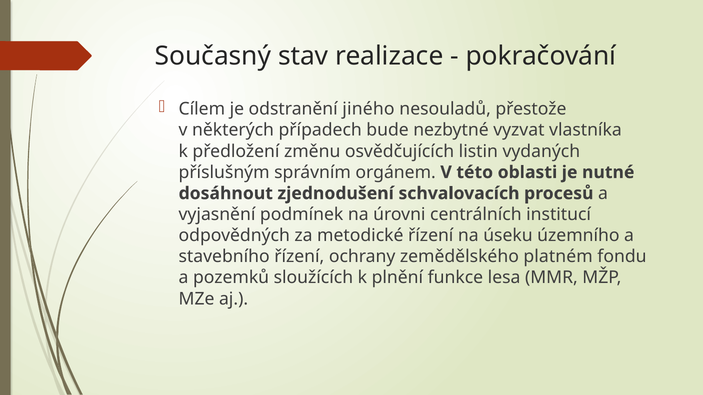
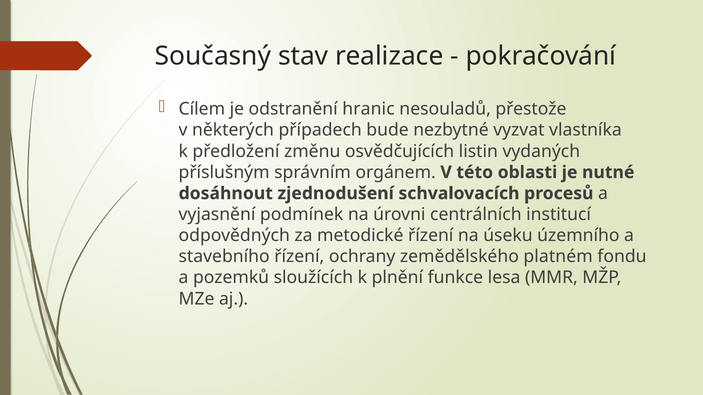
jiného: jiného -> hranic (369, 109)
